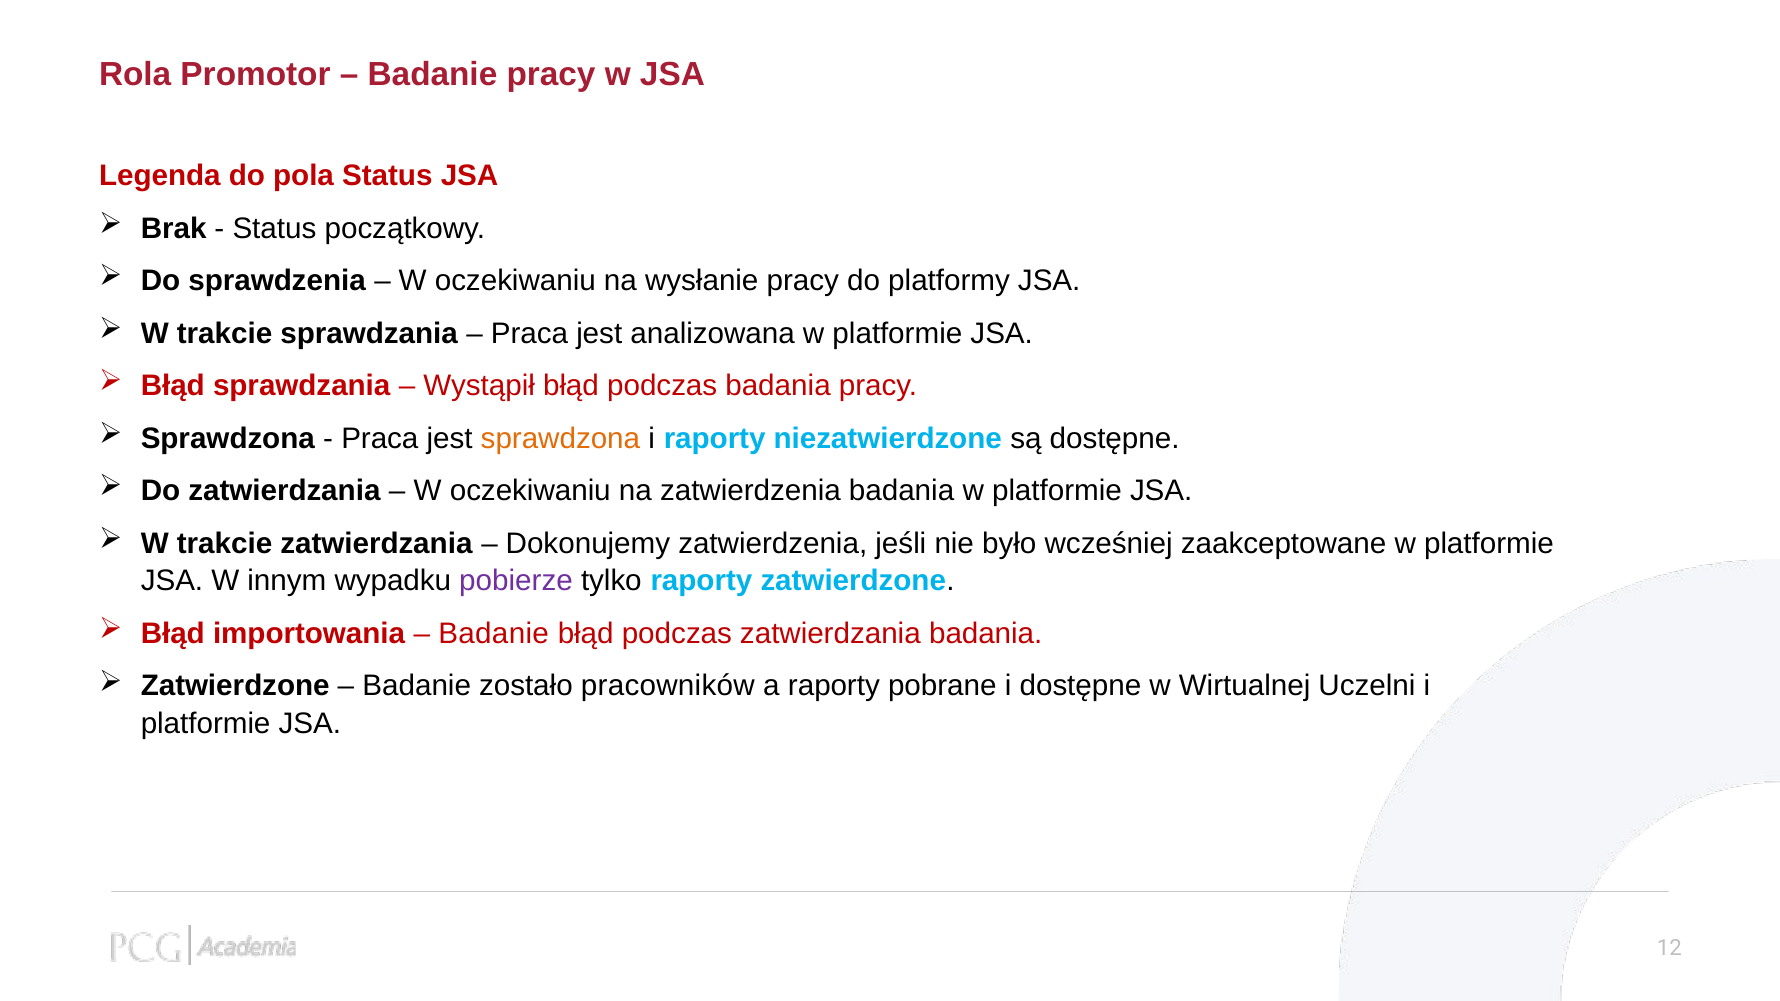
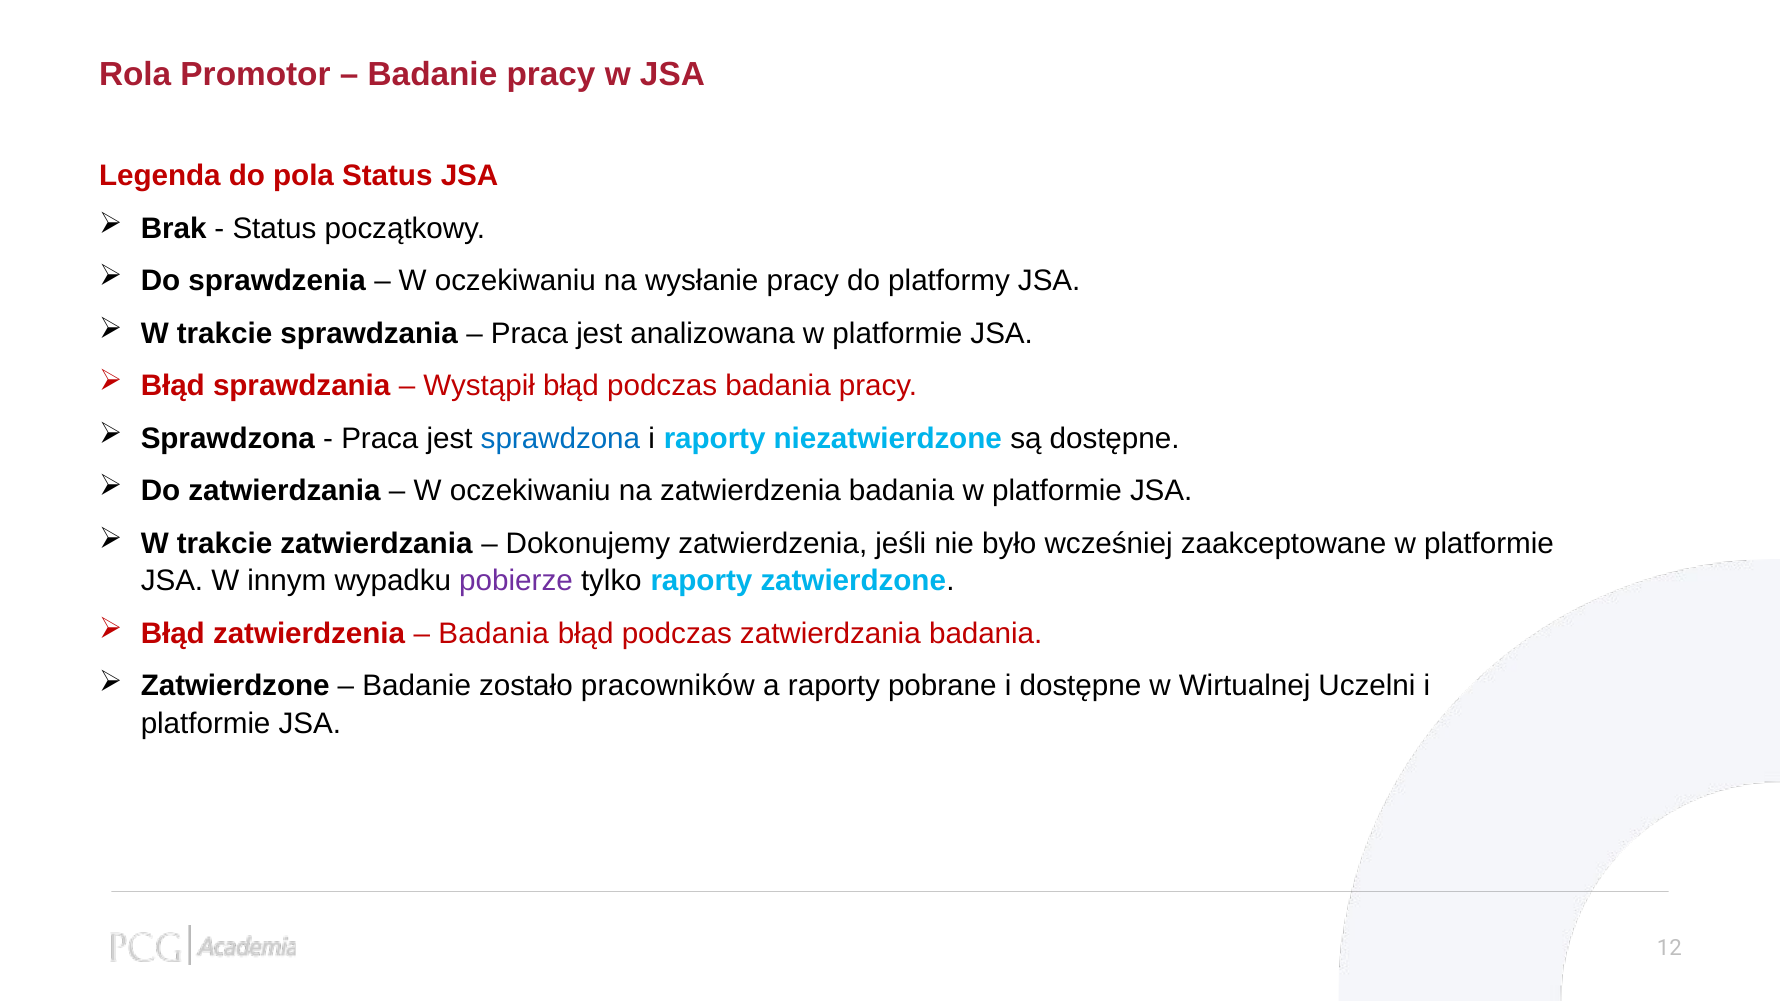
sprawdzona colour: orange -> blue (560, 439)
Błąd importowania: importowania -> zatwierdzenia (309, 634)
Badanie: Badanie -> Badania (494, 634)
